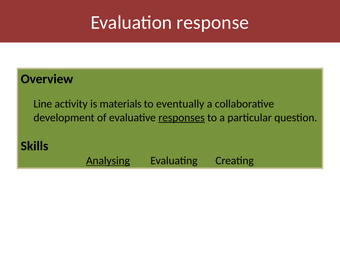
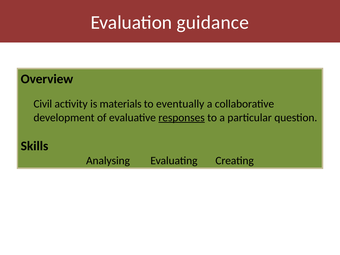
response: response -> guidance (213, 23)
Line: Line -> Civil (43, 104)
Analysing underline: present -> none (108, 161)
